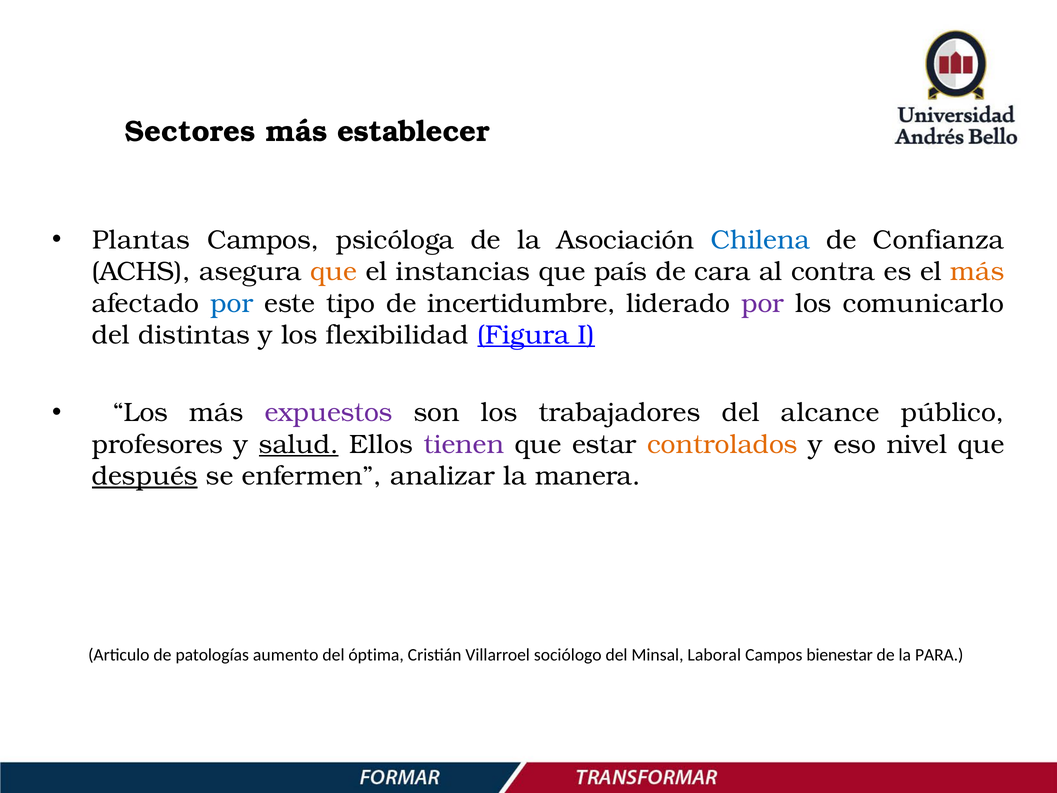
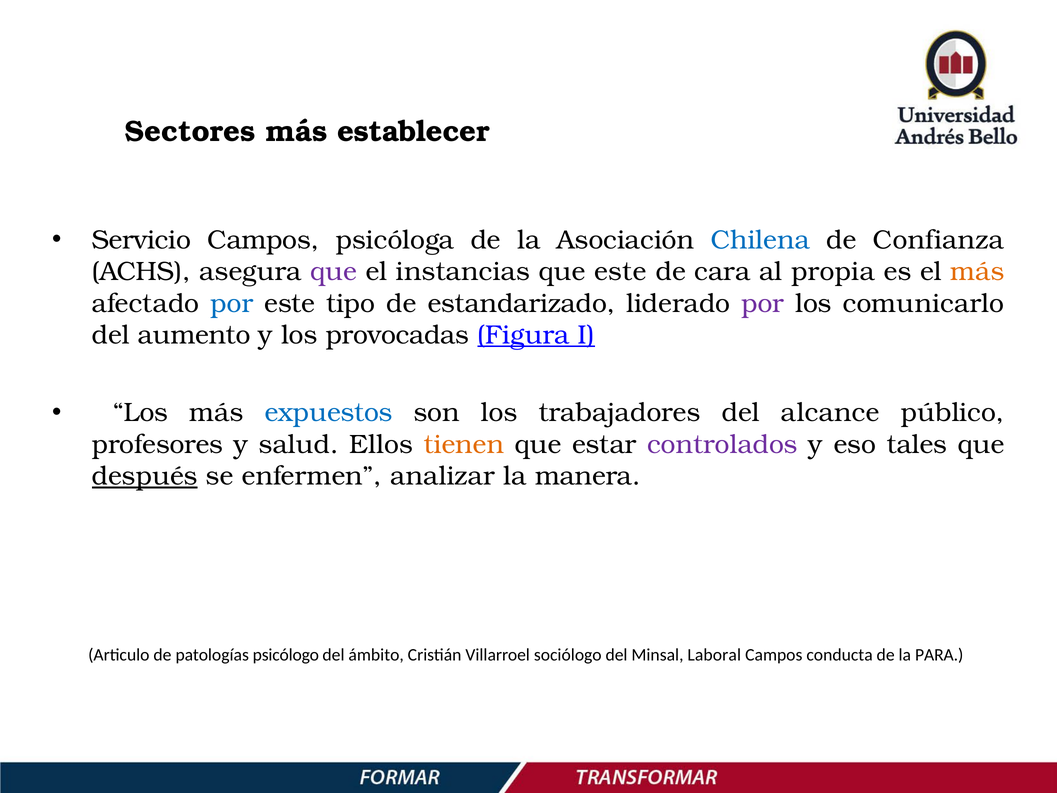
Plantas: Plantas -> Servicio (141, 240)
que colour: orange -> purple (334, 272)
que país: país -> este (620, 272)
contra: contra -> propia (833, 272)
incertidumbre: incertidumbre -> estandarizado (521, 303)
distintas: distintas -> aumento (194, 335)
flexibilidad: flexibilidad -> provocadas (397, 335)
expuestos colour: purple -> blue (329, 413)
salud underline: present -> none (299, 444)
tienen colour: purple -> orange (464, 444)
controlados colour: orange -> purple (722, 444)
nivel: nivel -> tales (917, 444)
aumento: aumento -> psicólogo (286, 655)
óptima: óptima -> ámbito (376, 655)
bienestar: bienestar -> conducta (840, 655)
